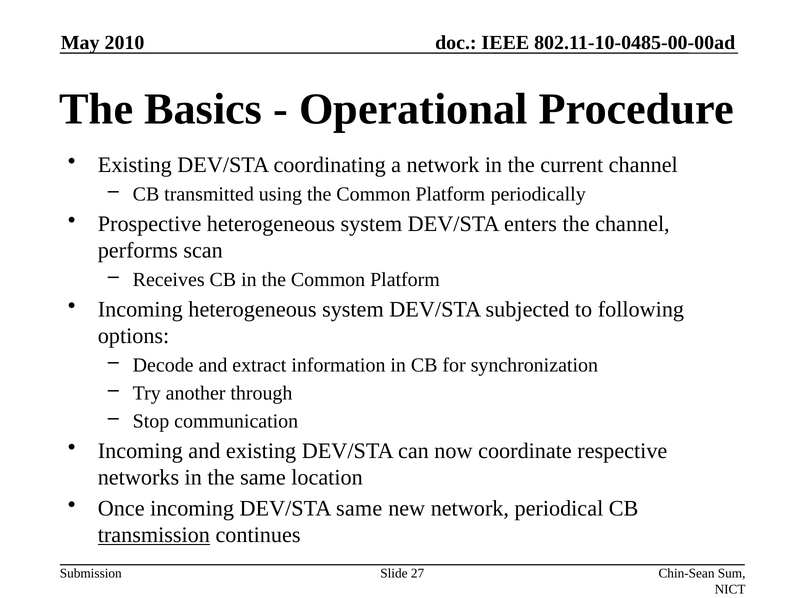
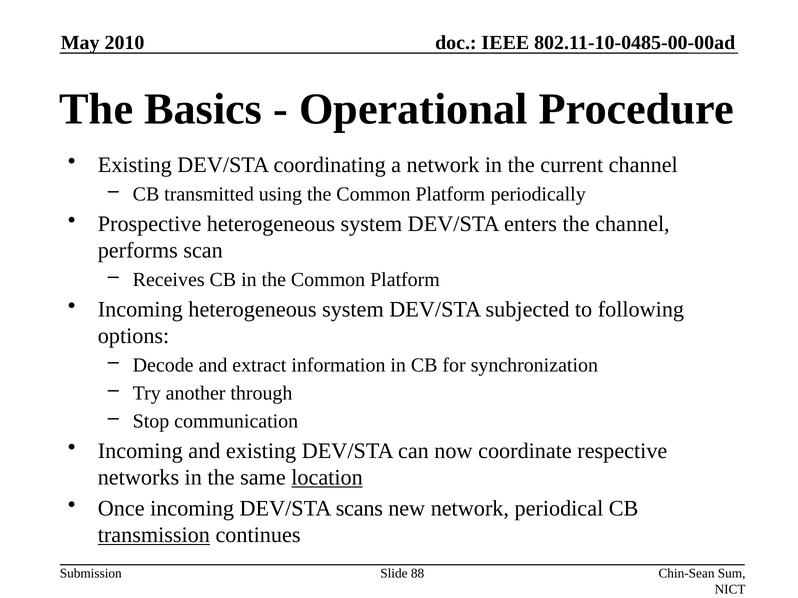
location underline: none -> present (327, 478)
DEV/STA same: same -> scans (359, 509)
27: 27 -> 88 (418, 574)
